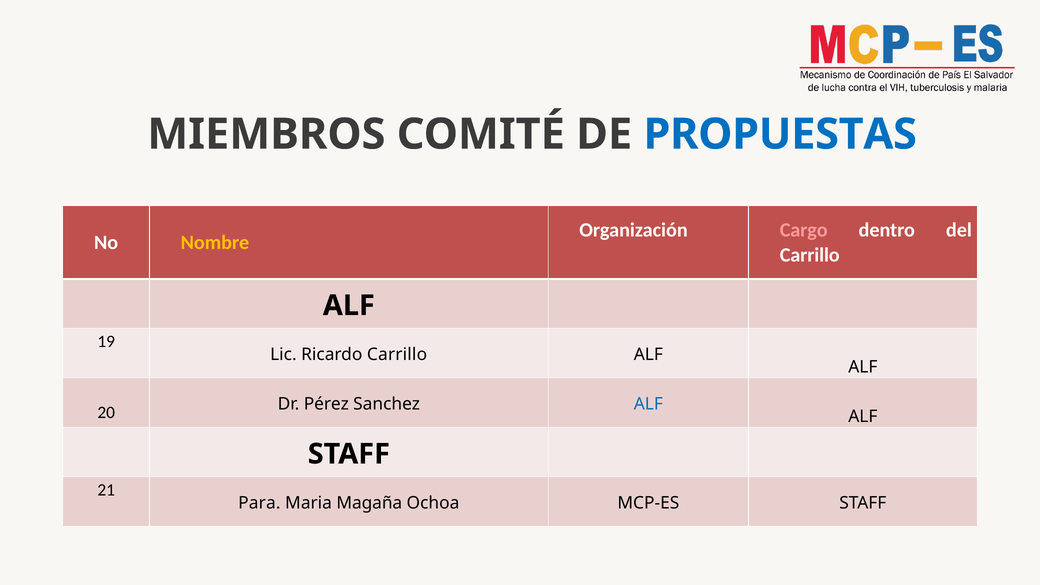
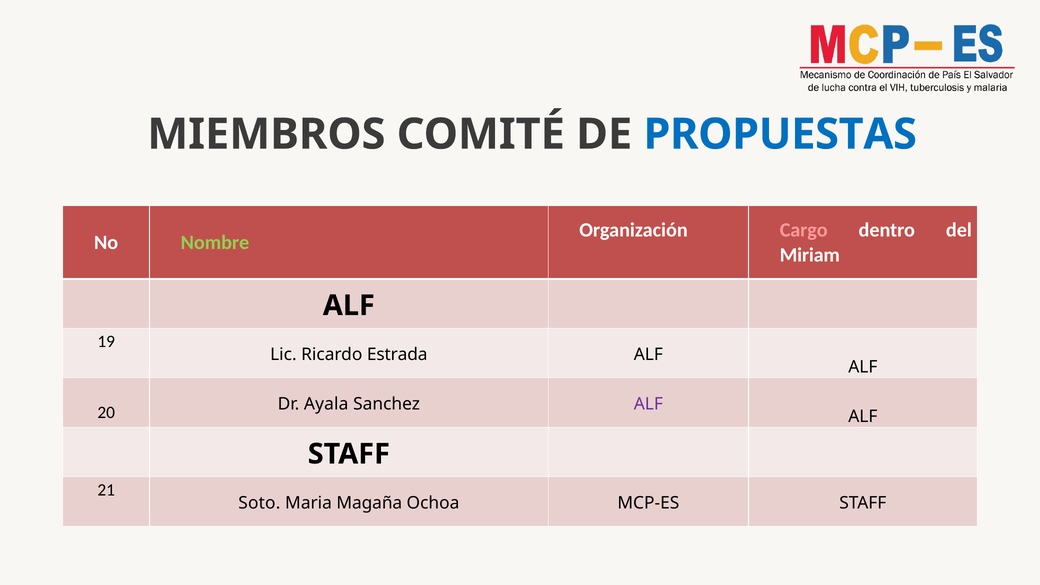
Nombre colour: yellow -> light green (215, 243)
Carrillo: Carrillo -> Miriam (810, 255)
Ricardo Carrillo: Carrillo -> Estrada (397, 354)
Pérez: Pérez -> Ayala (326, 404)
ALF colour: blue -> purple (648, 404)
Para: Para -> Soto (259, 503)
